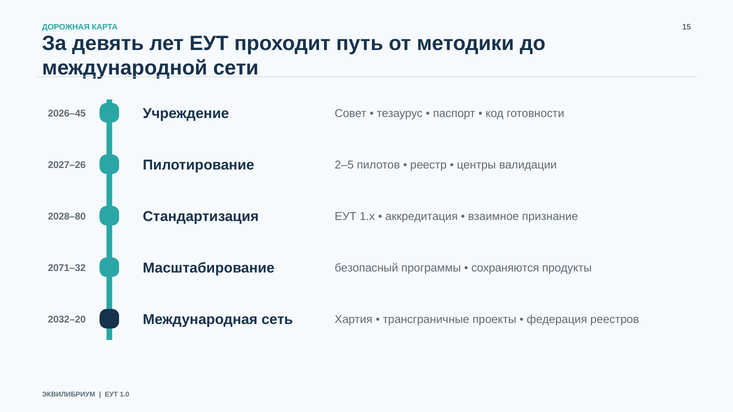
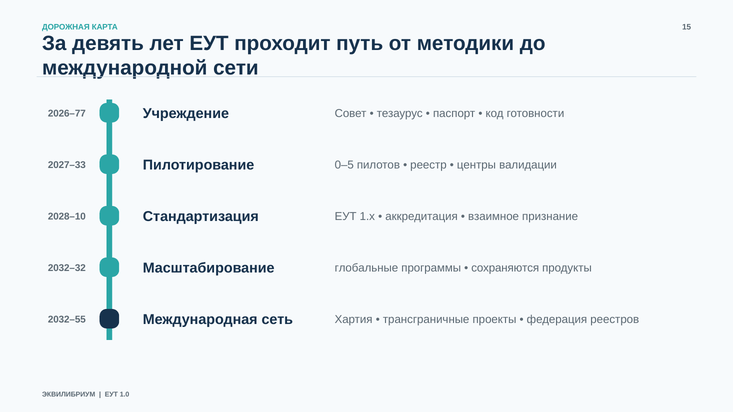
2026–45: 2026–45 -> 2026–77 (67, 113)
2027–26: 2027–26 -> 2027–33 (67, 165)
2–5: 2–5 -> 0–5 (344, 165)
2028–80: 2028–80 -> 2028–10 (67, 217)
2071–32: 2071–32 -> 2032–32 (67, 268)
безопасный: безопасный -> глобальные (366, 268)
2032–20: 2032–20 -> 2032–55 (67, 320)
